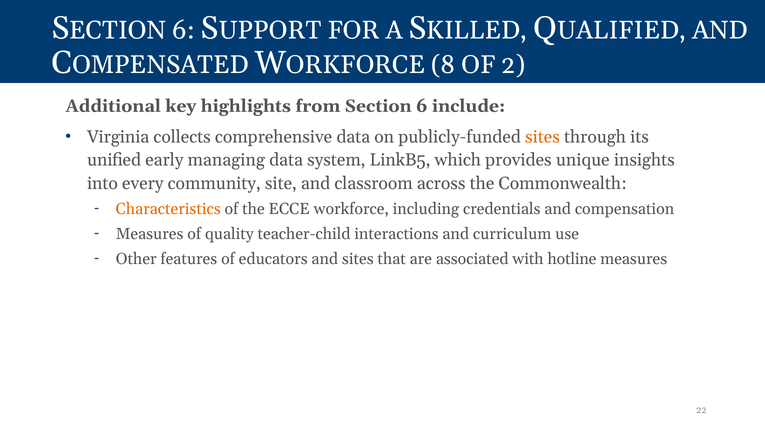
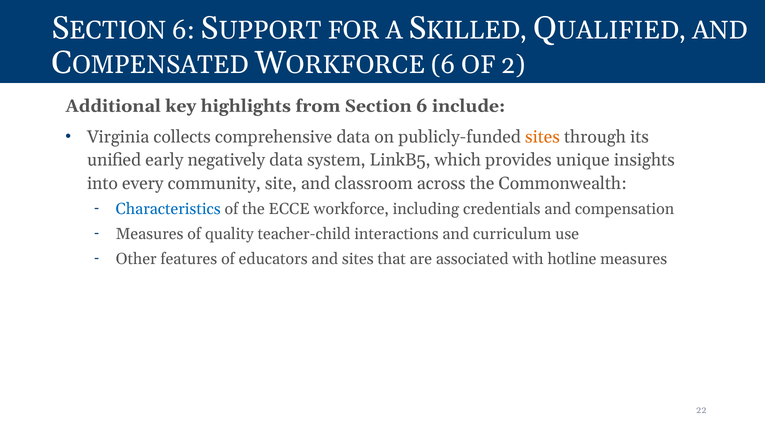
8: 8 -> 6 (443, 65)
managing: managing -> negatively (226, 160)
Characteristics colour: orange -> blue (168, 209)
